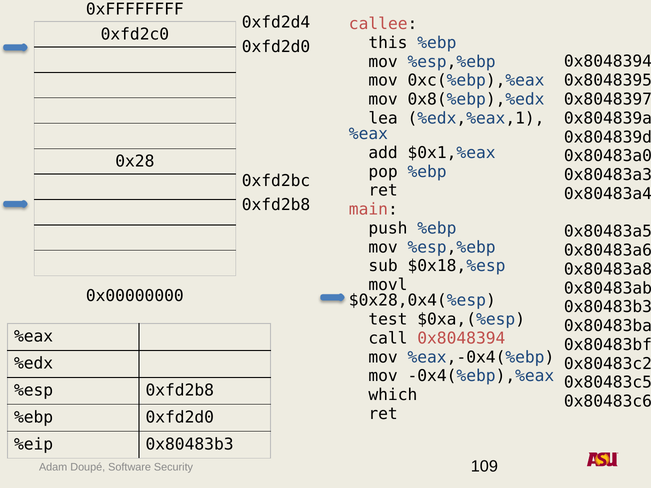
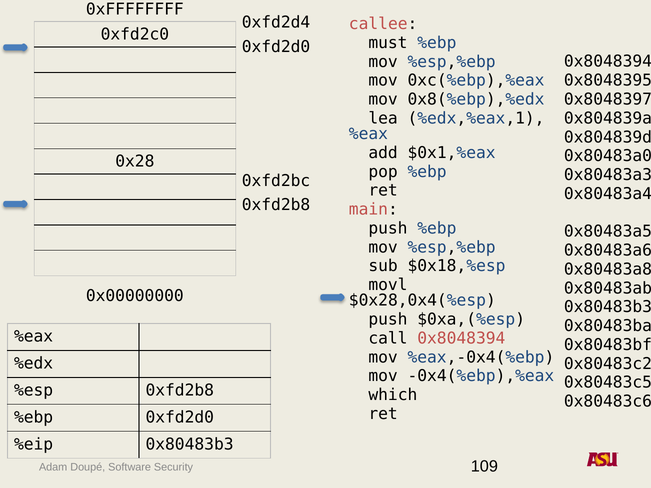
this: this -> must (388, 43)
test: test -> push (388, 320)
